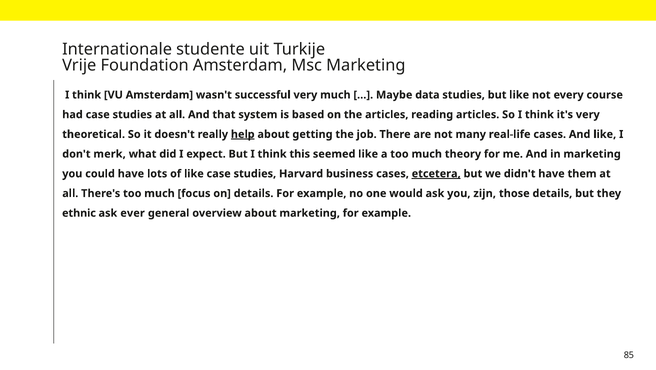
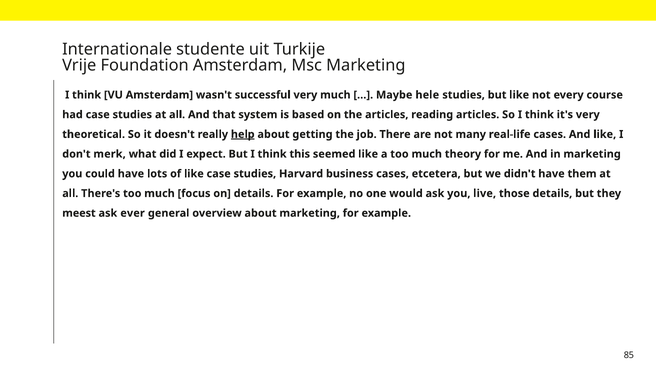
data: data -> hele (427, 95)
etcetera underline: present -> none (436, 173)
zijn: zijn -> live (485, 193)
ethnic: ethnic -> meest (79, 213)
